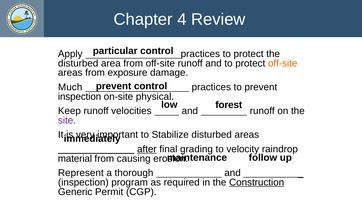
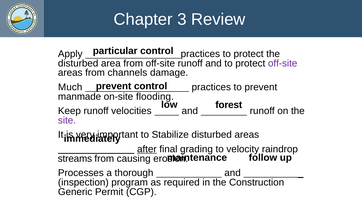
4: 4 -> 3 (182, 19)
off-site colour: orange -> purple (283, 63)
exposure: exposure -> channels (127, 73)
inspection: inspection -> manmade (80, 96)
physical: physical -> flooding (155, 96)
material: material -> streams (75, 158)
Represent: Represent -> Processes (81, 173)
Construction underline: present -> none (257, 182)
